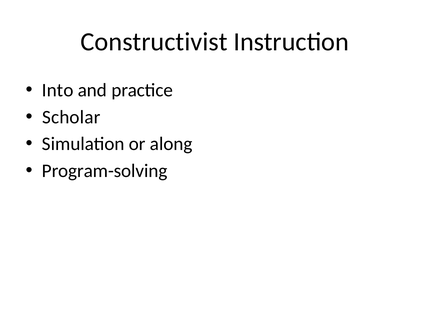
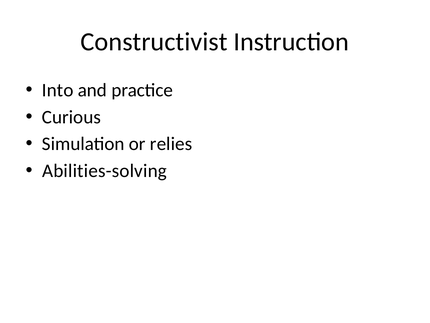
Scholar: Scholar -> Curious (71, 117)
along: along -> relies (171, 144)
Program-solving: Program-solving -> Abilities-solving (105, 171)
